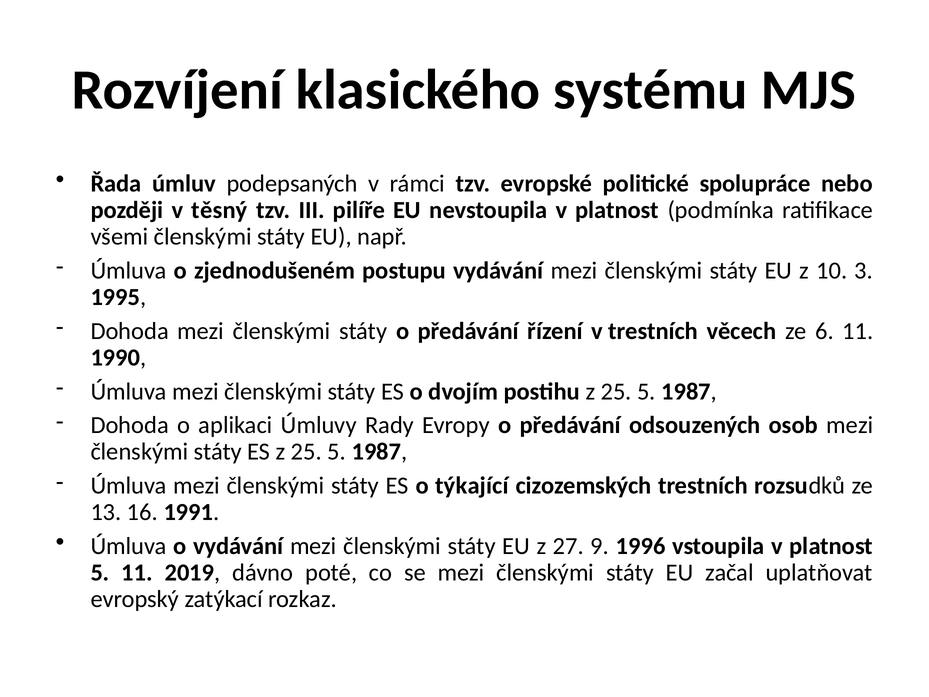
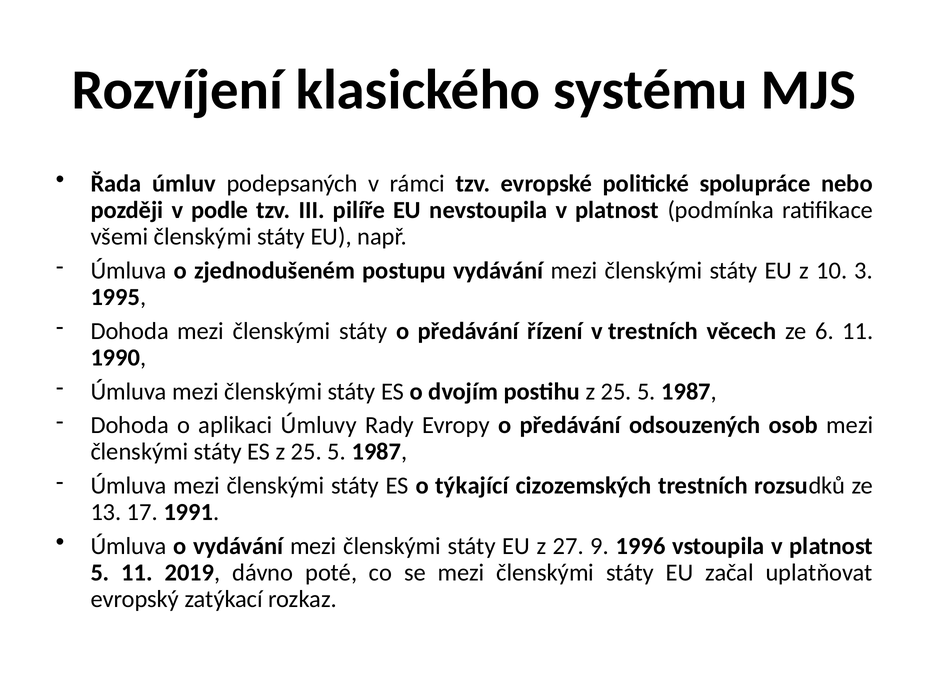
těsný: těsný -> podle (220, 210)
16: 16 -> 17 (142, 512)
